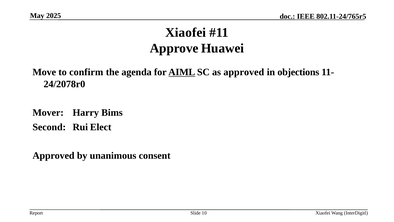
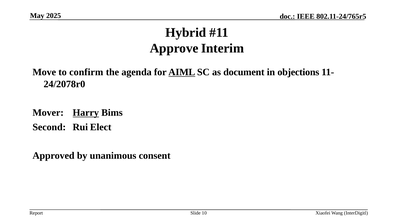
Xiaofei: Xiaofei -> Hybrid (186, 32)
Huawei: Huawei -> Interim (223, 48)
as approved: approved -> document (244, 72)
Harry underline: none -> present (86, 113)
